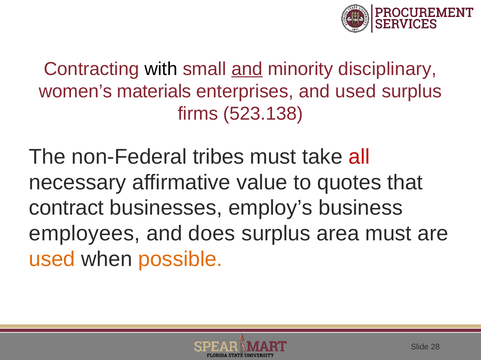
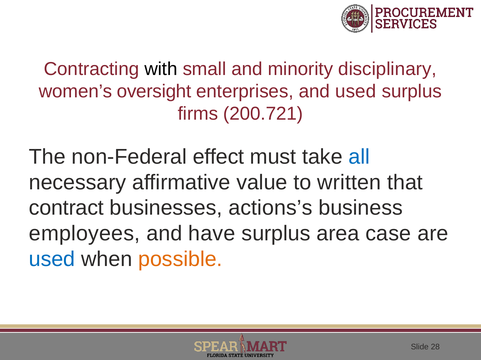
and underline: present -> none (247, 69)
materials: materials -> oversight (154, 91)
523.138: 523.138 -> 200.721 (263, 114)
tribes: tribes -> effect (218, 157)
all colour: red -> blue (359, 157)
quotes: quotes -> written (349, 183)
employ’s: employ’s -> actions’s (270, 208)
does: does -> have (212, 234)
area must: must -> case (388, 234)
used colour: orange -> blue (52, 260)
